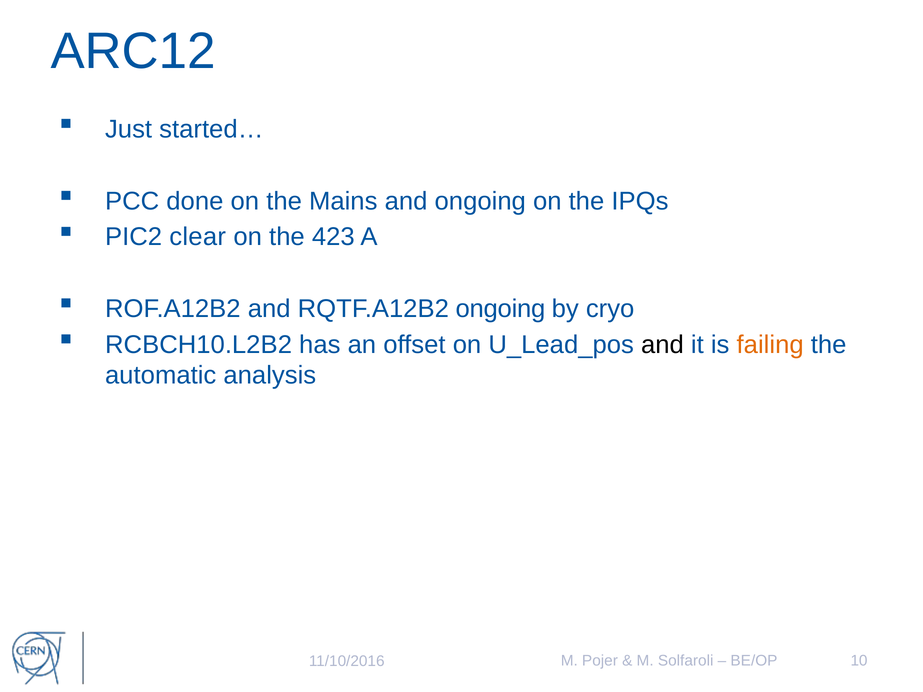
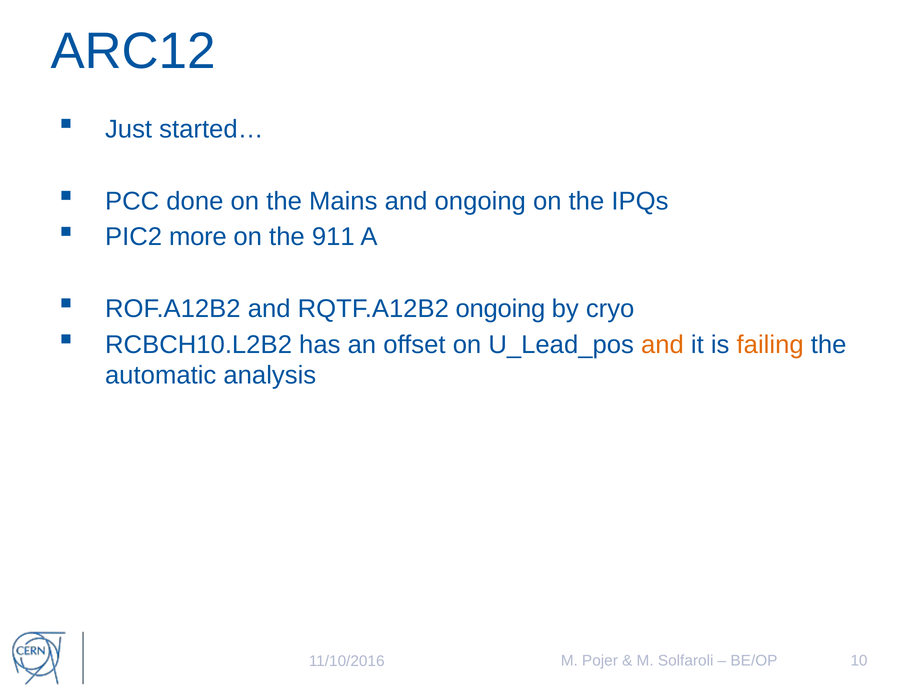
clear: clear -> more (198, 237)
423: 423 -> 911 (333, 237)
and colour: black -> orange (662, 345)
